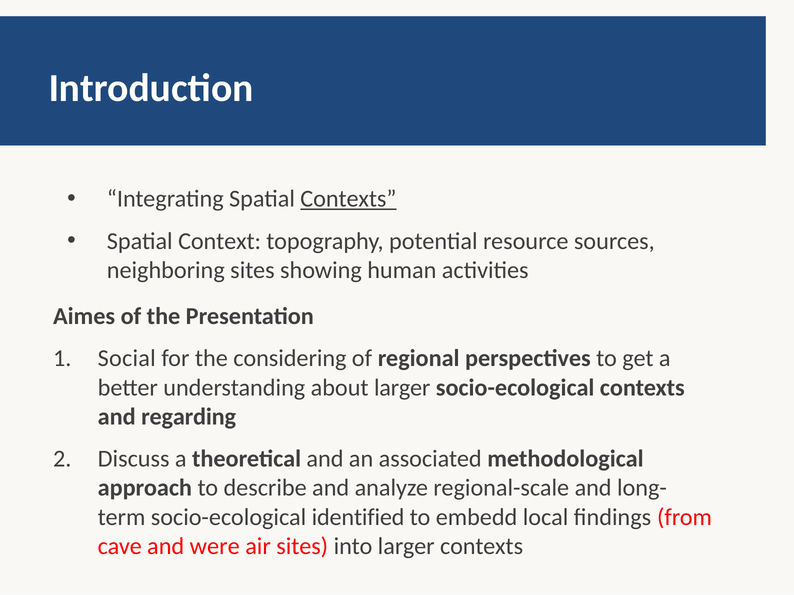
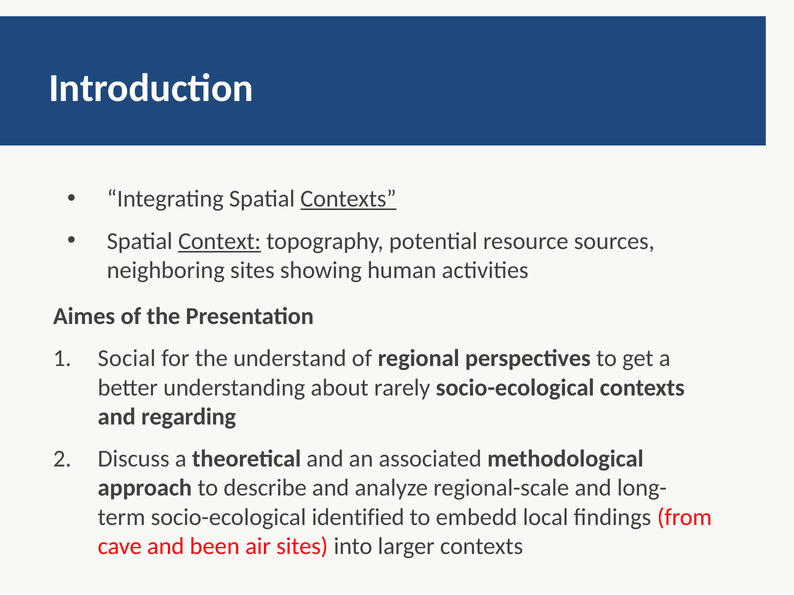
Context underline: none -> present (220, 241)
considering: considering -> understand (290, 359)
about larger: larger -> rarely (402, 388)
were: were -> been (215, 547)
